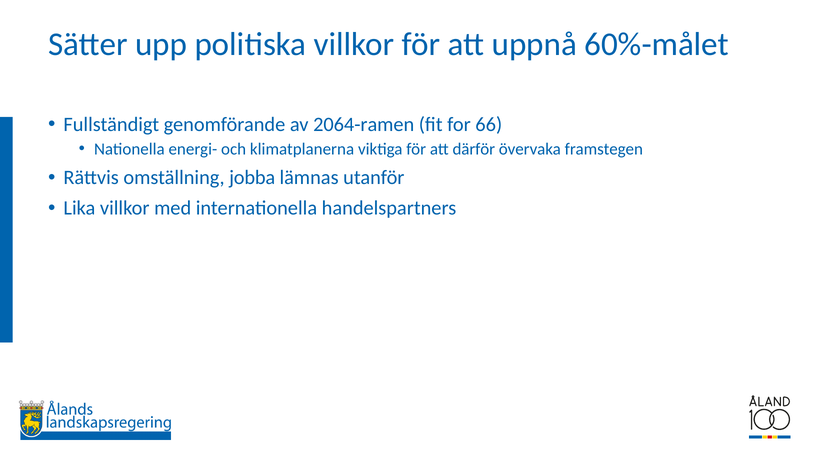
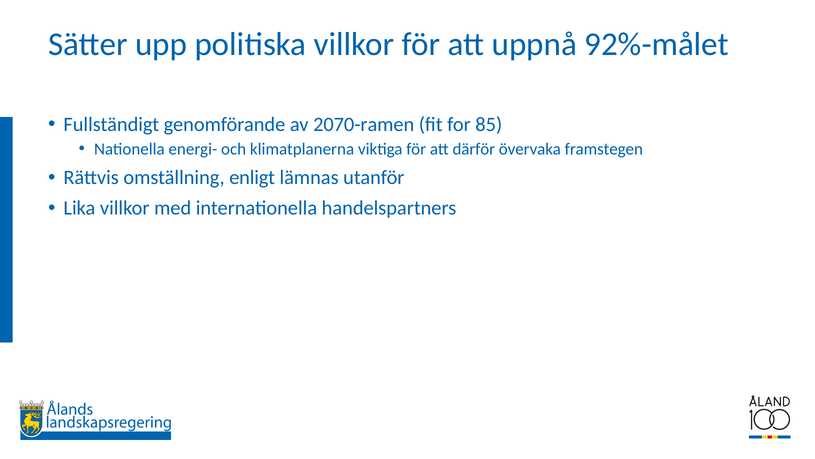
60%-målet: 60%-målet -> 92%-målet (657, 44)
2064-ramen: 2064-ramen -> 2070-ramen (364, 124)
66: 66 -> 85 (489, 124)
jobba: jobba -> enligt (252, 177)
